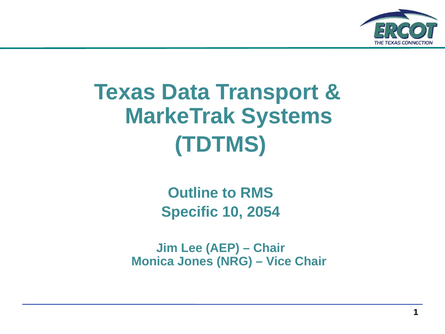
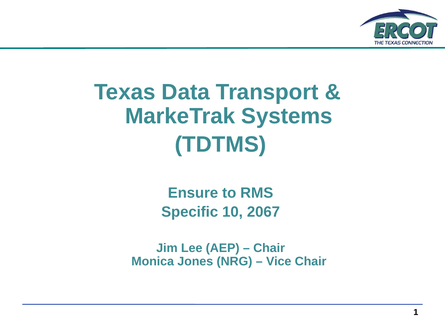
Outline: Outline -> Ensure (193, 193)
2054: 2054 -> 2067 (263, 212)
